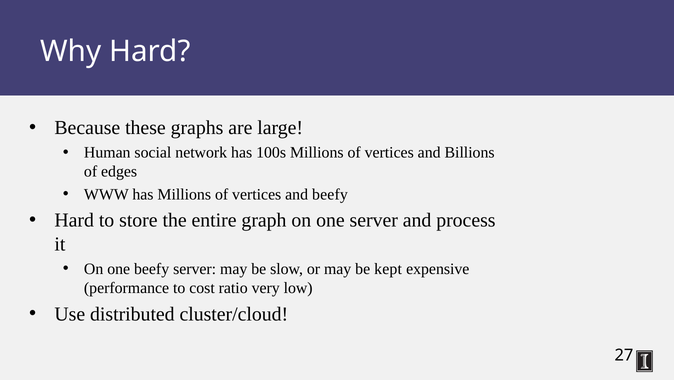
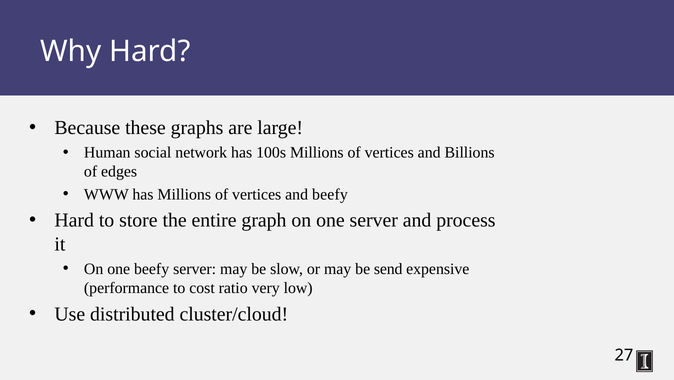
kept: kept -> send (388, 269)
